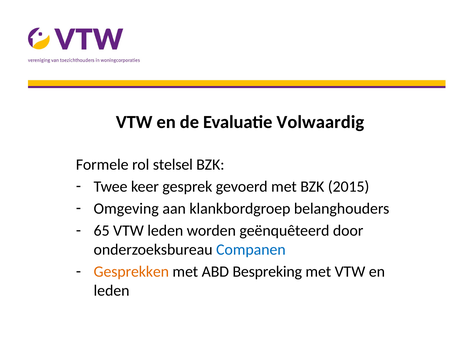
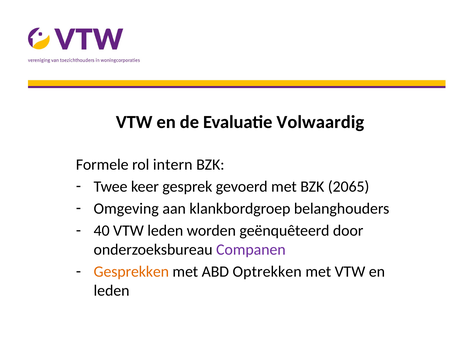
stelsel: stelsel -> intern (173, 164)
2015: 2015 -> 2065 (349, 186)
65: 65 -> 40 (102, 231)
Companen colour: blue -> purple (251, 249)
Bespreking: Bespreking -> Optrekken (267, 272)
